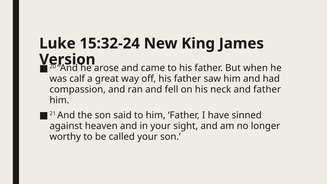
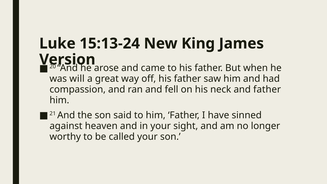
15:32-24: 15:32-24 -> 15:13-24 (110, 43)
calf: calf -> will (77, 79)
